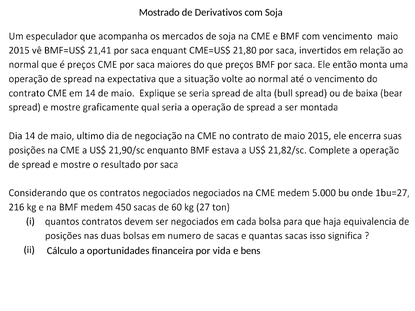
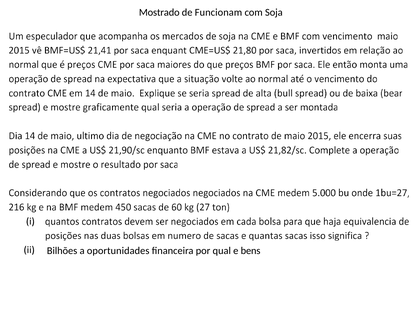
Derivativos: Derivativos -> Funcionam (218, 12)
Cálculo: Cálculo -> Bilhões (62, 251)
vida: vida -> qual (222, 251)
